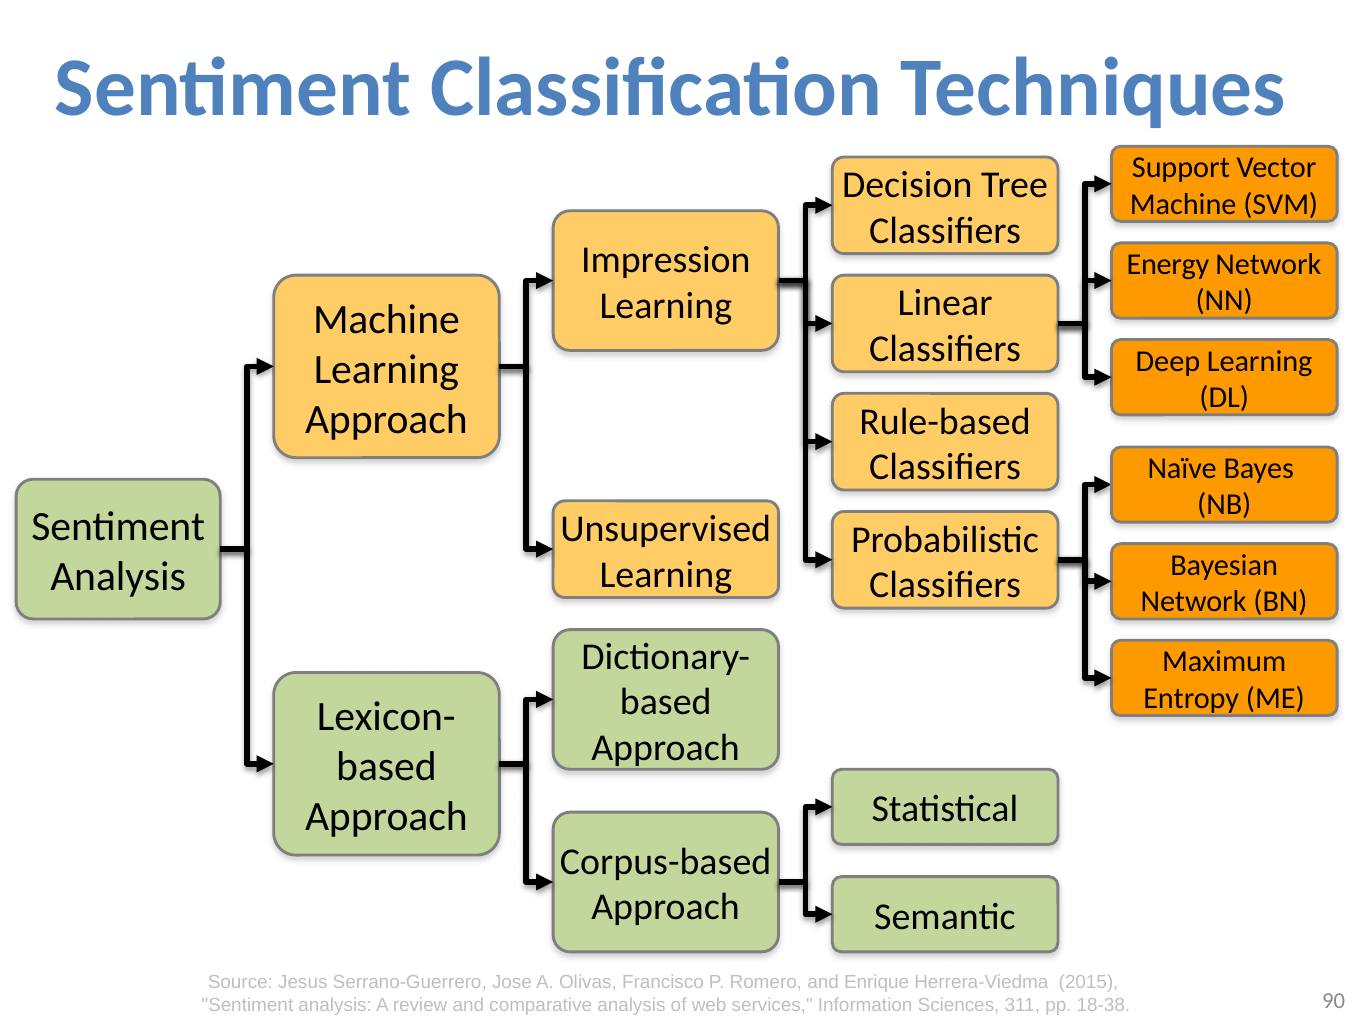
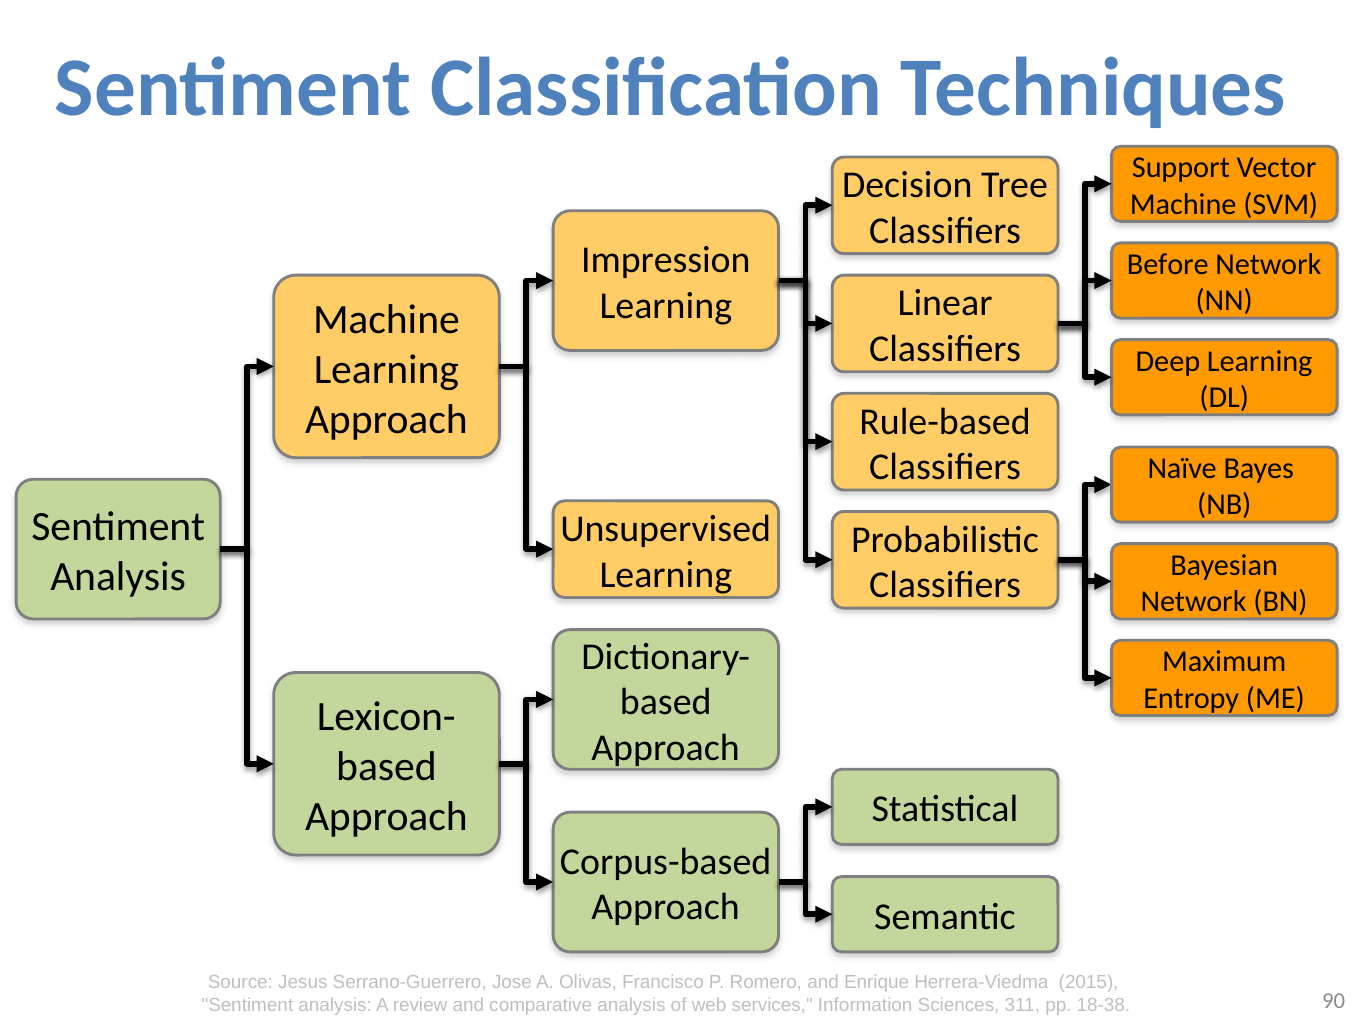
Energy: Energy -> Before (1168, 264)
